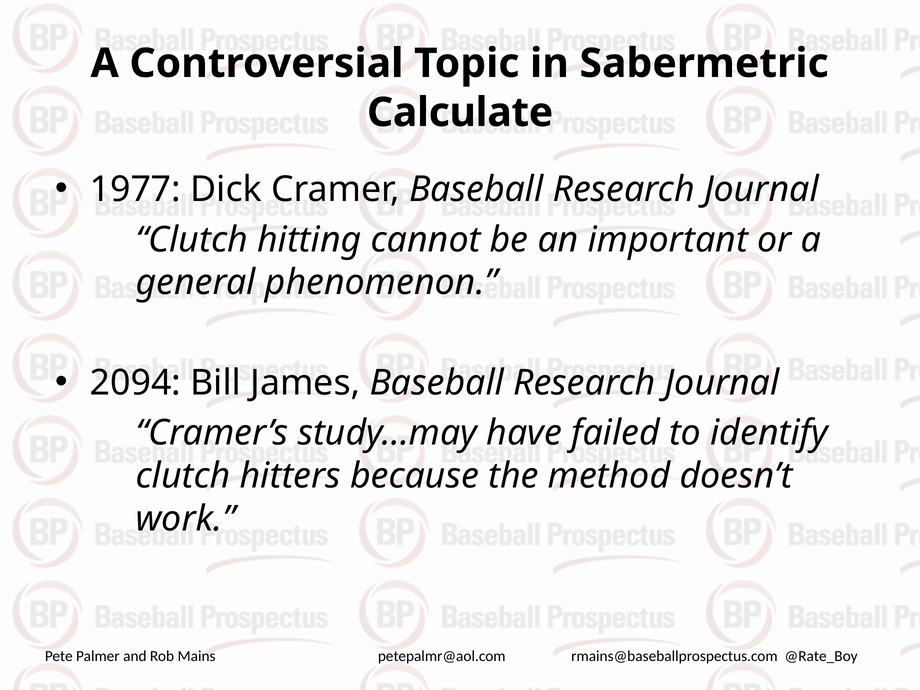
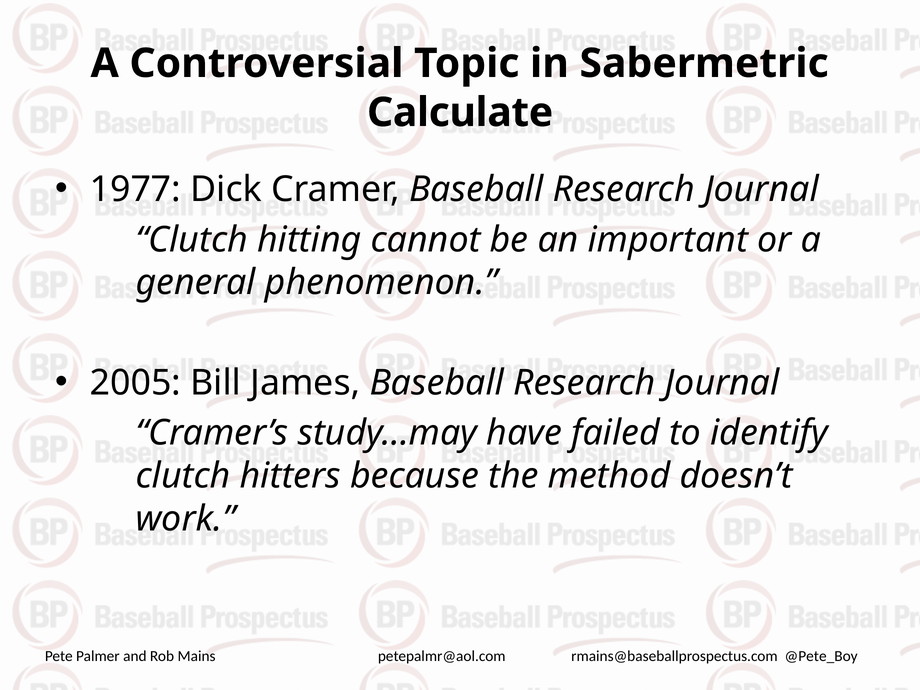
2094: 2094 -> 2005 (135, 383)
@Rate_Boy: @Rate_Boy -> @Pete_Boy (821, 656)
